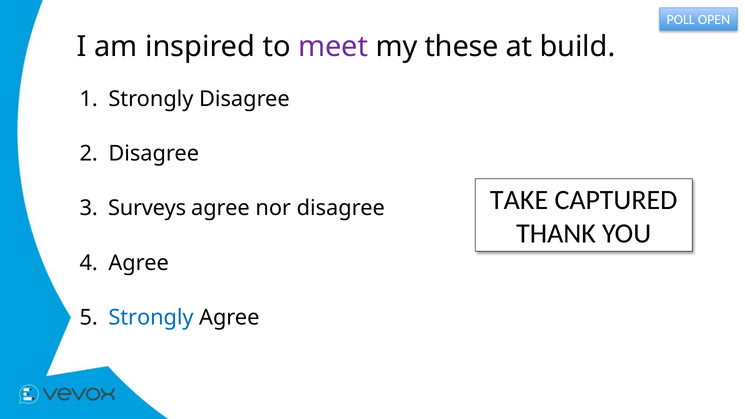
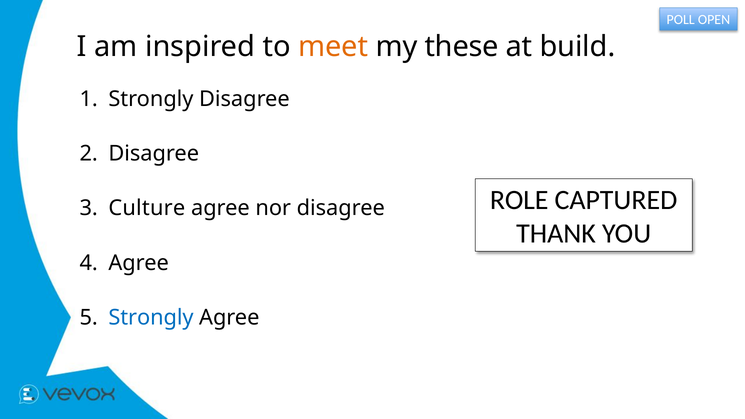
meet colour: purple -> orange (333, 47)
TAKE: TAKE -> ROLE (519, 200)
Surveys: Surveys -> Culture (147, 208)
